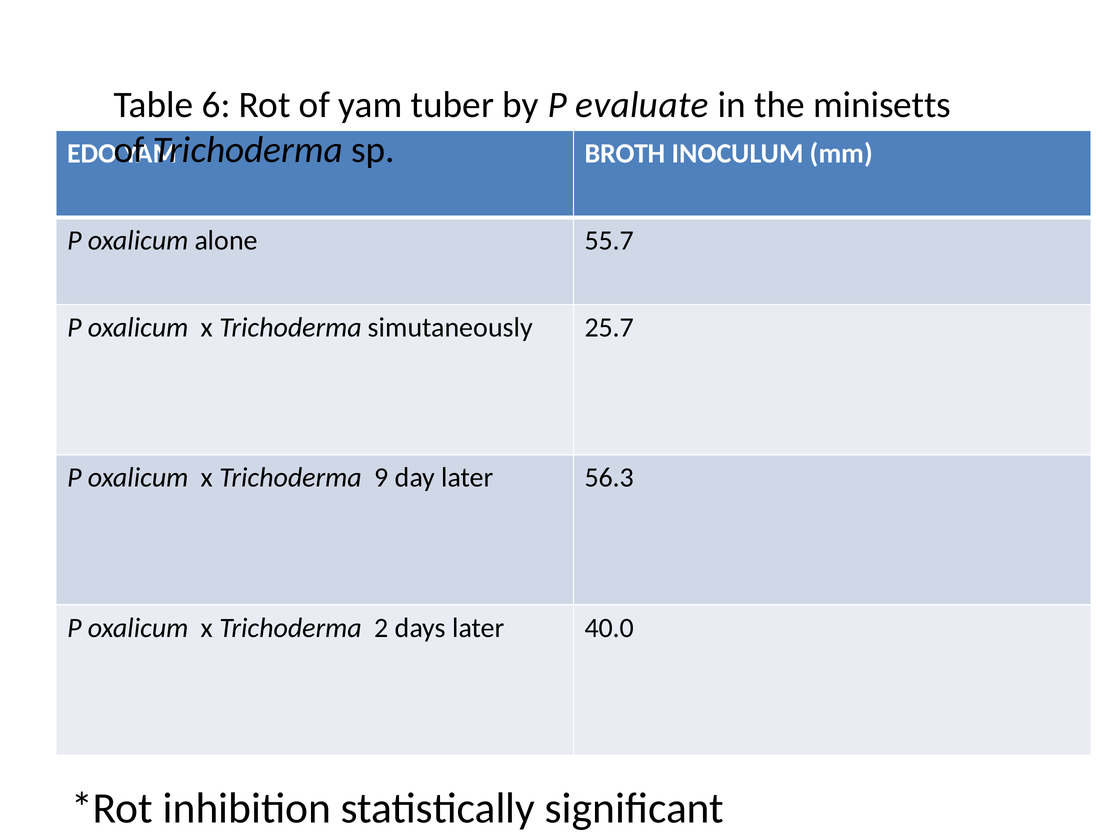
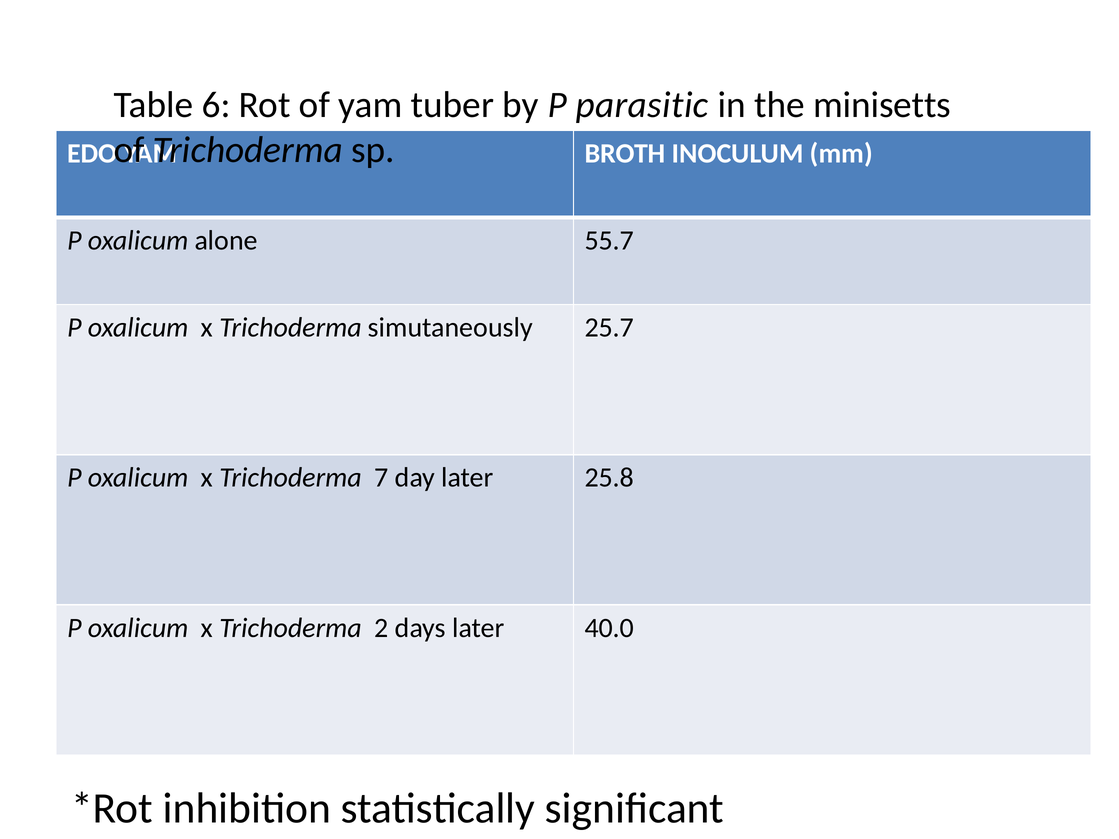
evaluate: evaluate -> parasitic (642, 105)
9: 9 -> 7 (381, 478)
56.3: 56.3 -> 25.8 (609, 478)
